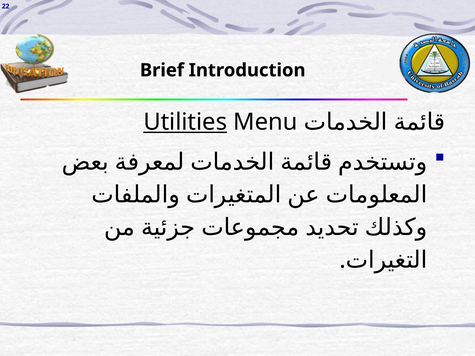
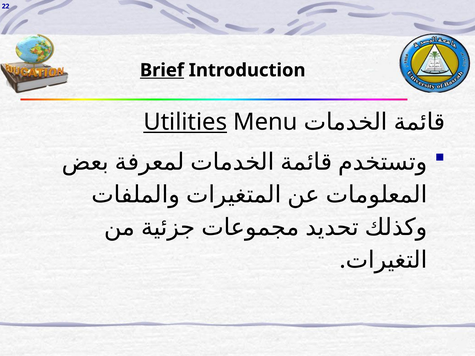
Brief underline: none -> present (162, 70)
